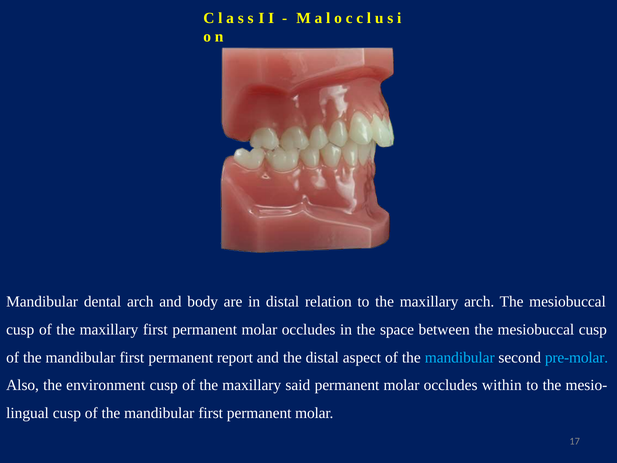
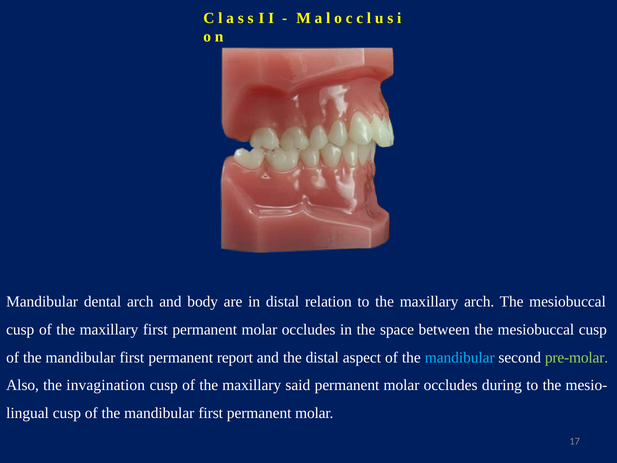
pre-molar colour: light blue -> light green (576, 357)
environment: environment -> invagination (106, 385)
within: within -> during (502, 385)
